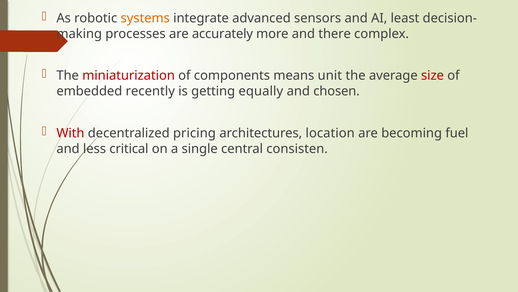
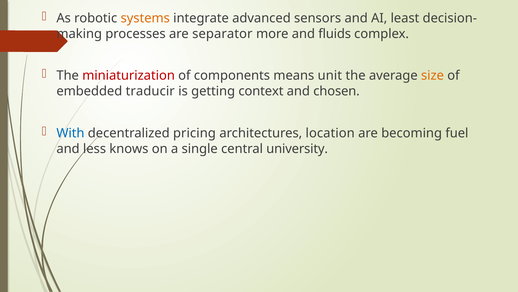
accurately: accurately -> separator (222, 34)
there: there -> fluids (335, 34)
size colour: red -> orange (432, 76)
recently: recently -> traducir (150, 91)
equally: equally -> context (261, 91)
With colour: red -> blue (70, 133)
critical: critical -> knows (129, 149)
consisten: consisten -> university (297, 149)
